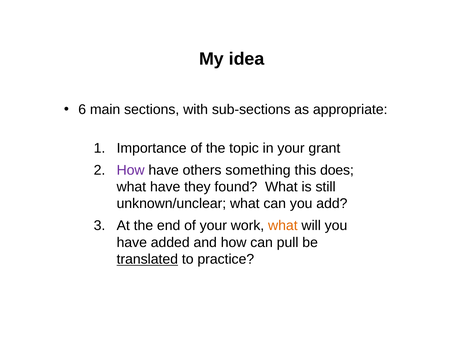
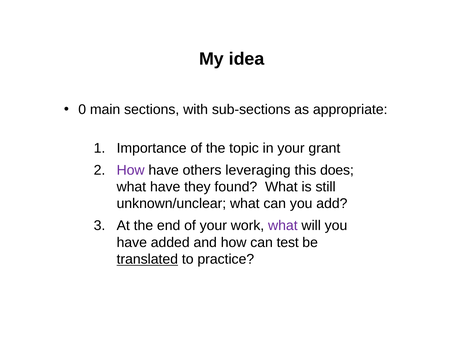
6: 6 -> 0 (82, 110)
something: something -> leveraging (258, 170)
what colour: orange -> purple (283, 226)
pull: pull -> test (288, 243)
